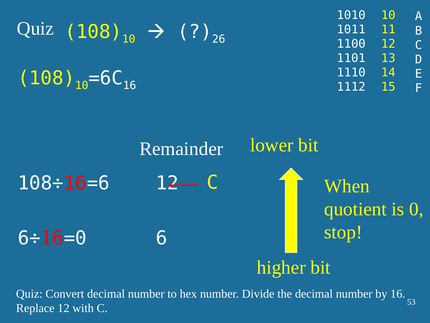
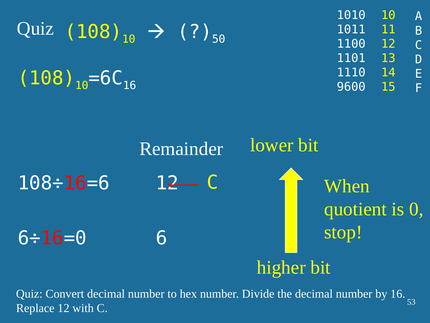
26: 26 -> 50 (219, 39)
1112: 1112 -> 9600 (351, 87)
